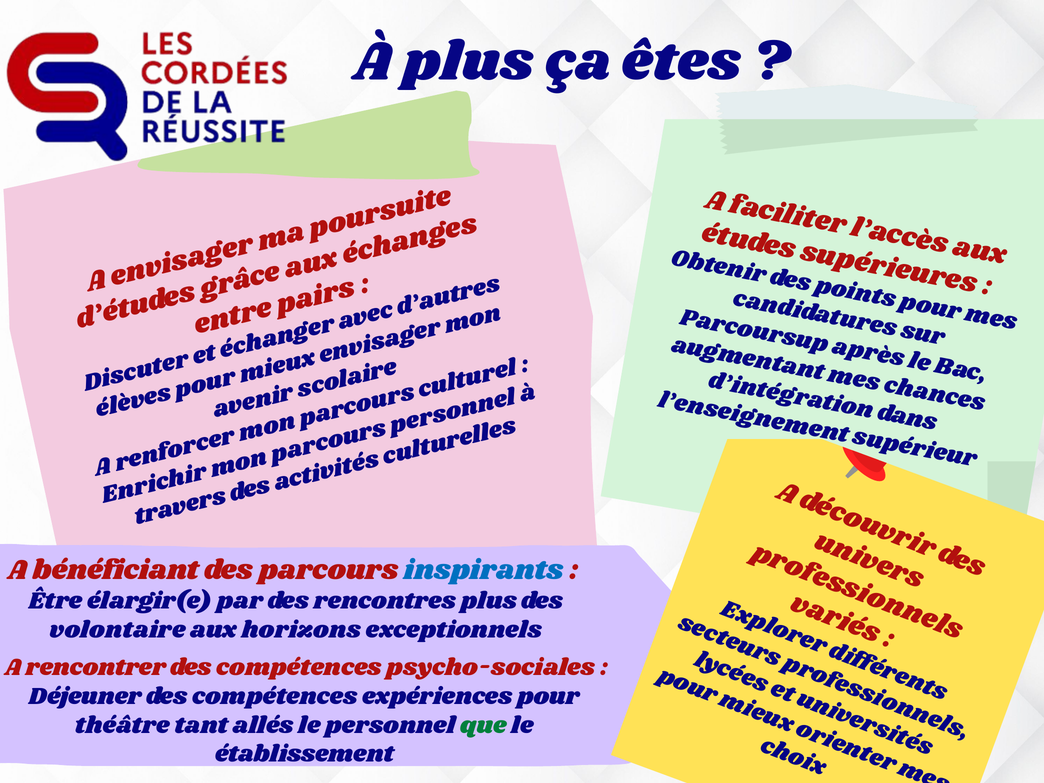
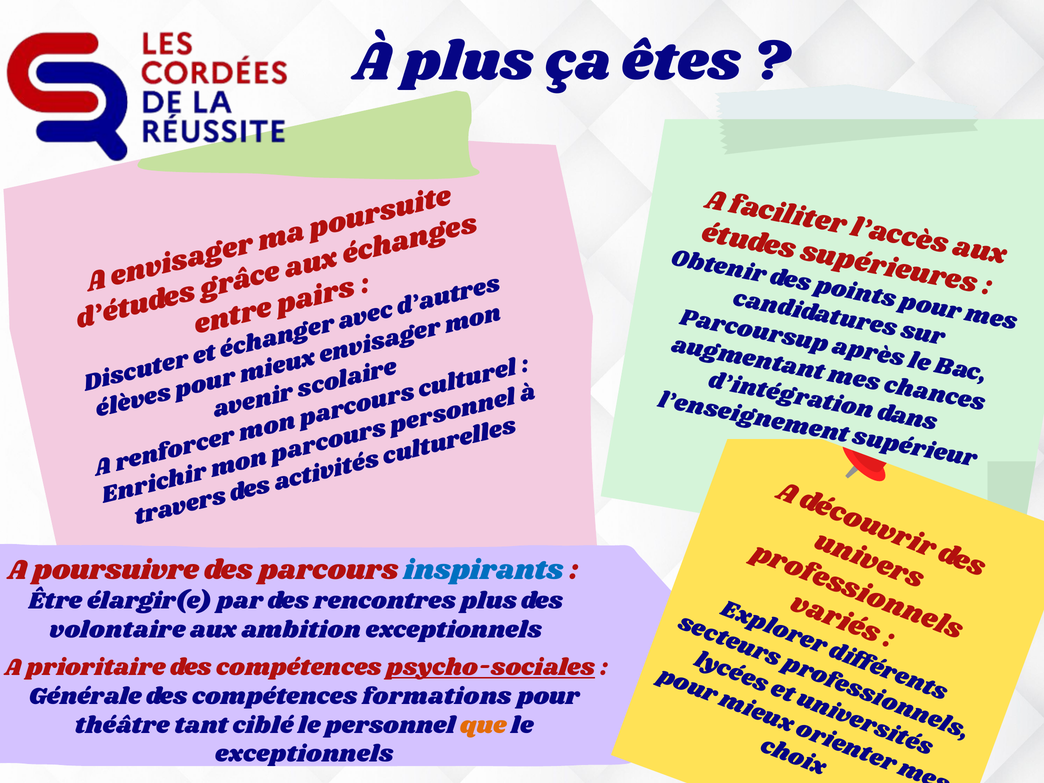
bénéficiant: bénéficiant -> poursuivre (116, 570)
horizons: horizons -> ambition (301, 630)
rencontrer: rencontrer -> prioritaire (96, 667)
psycho-sociales underline: none -> present (491, 667)
Déjeuner: Déjeuner -> Générale (85, 696)
expériences: expériences -> formations (437, 696)
allés: allés -> ciblé (263, 725)
que colour: green -> orange (483, 725)
établissement: établissement -> exceptionnels (304, 754)
